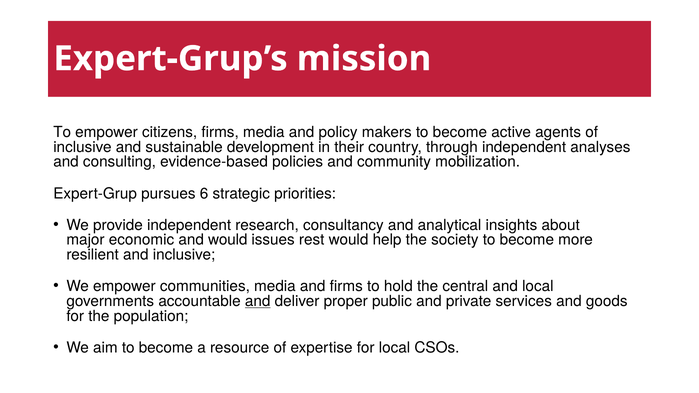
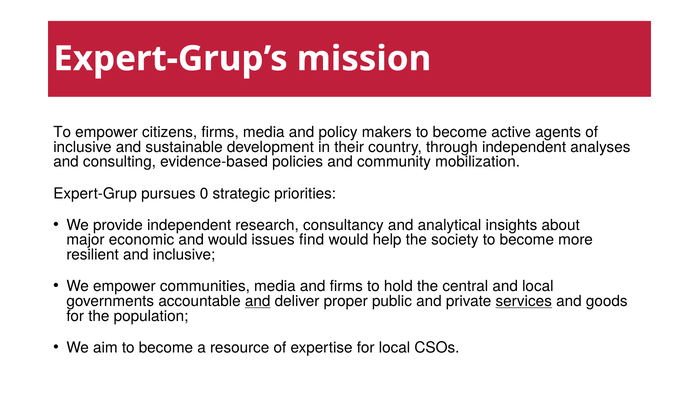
6: 6 -> 0 (204, 194)
rest: rest -> find (312, 240)
services underline: none -> present (524, 301)
